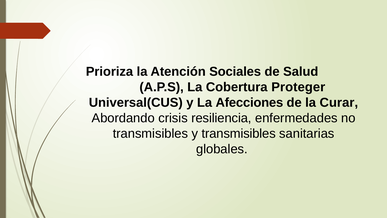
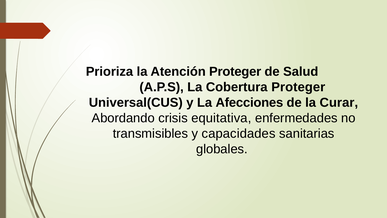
Atención Sociales: Sociales -> Proteger (235, 72)
resiliencia: resiliencia -> equitativa (221, 118)
y transmisibles: transmisibles -> capacidades (239, 133)
